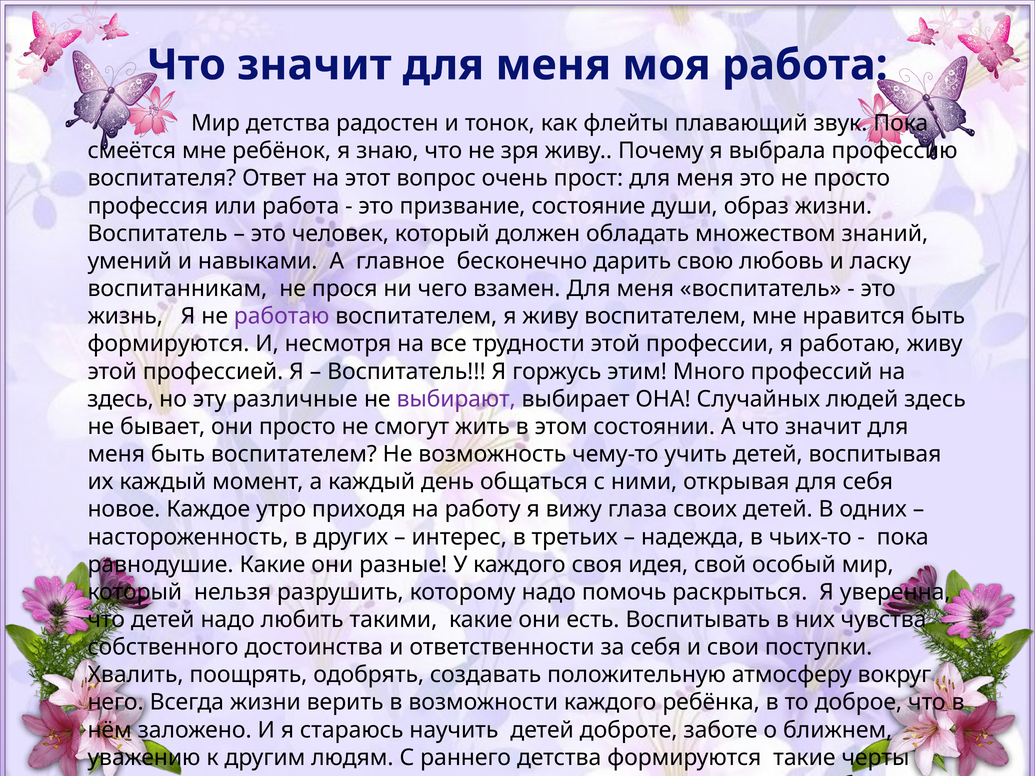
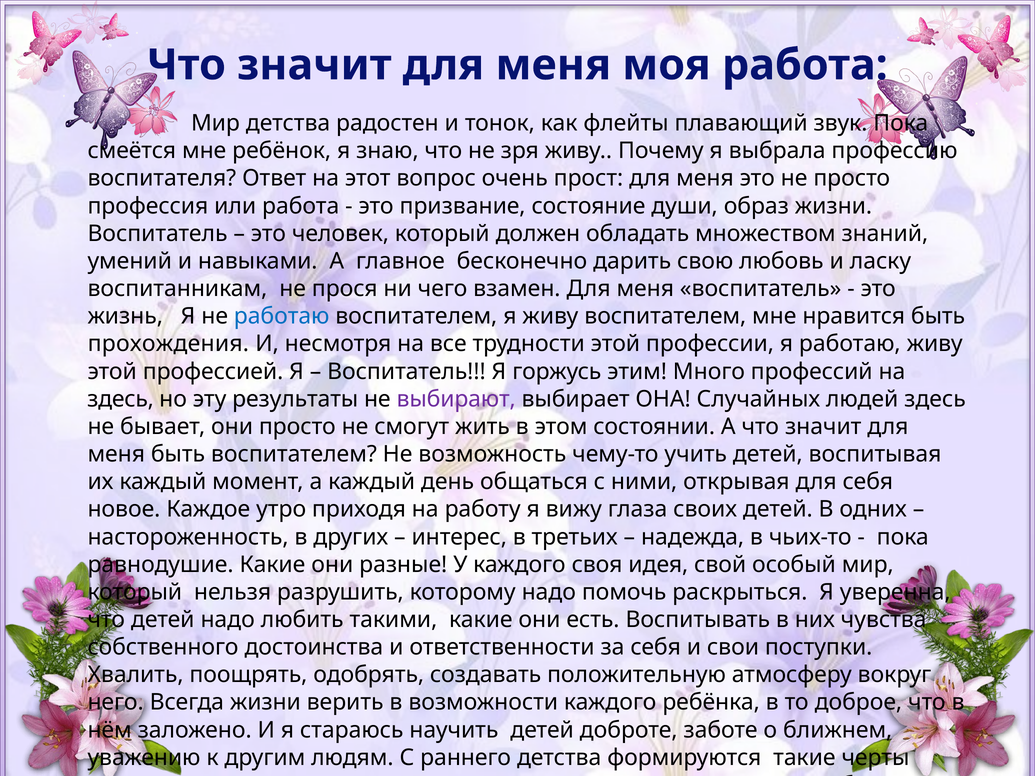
работаю colour: purple -> blue (282, 316)
формируются: формируются -> прохождения (168, 344)
различные: различные -> результаты (295, 399)
